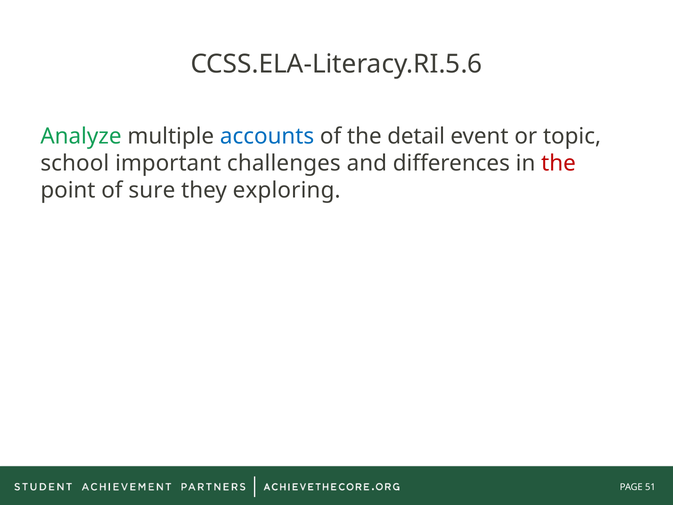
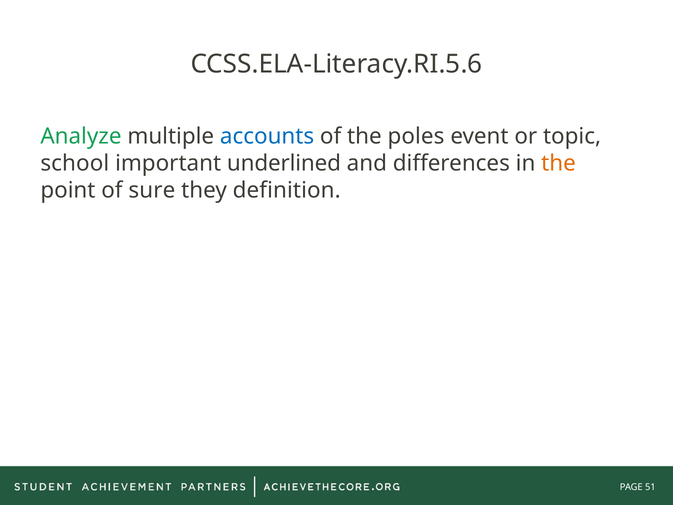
detail: detail -> poles (416, 136)
challenges: challenges -> underlined (284, 163)
the colour: red -> orange (559, 163)
exploring: exploring -> definition (287, 190)
